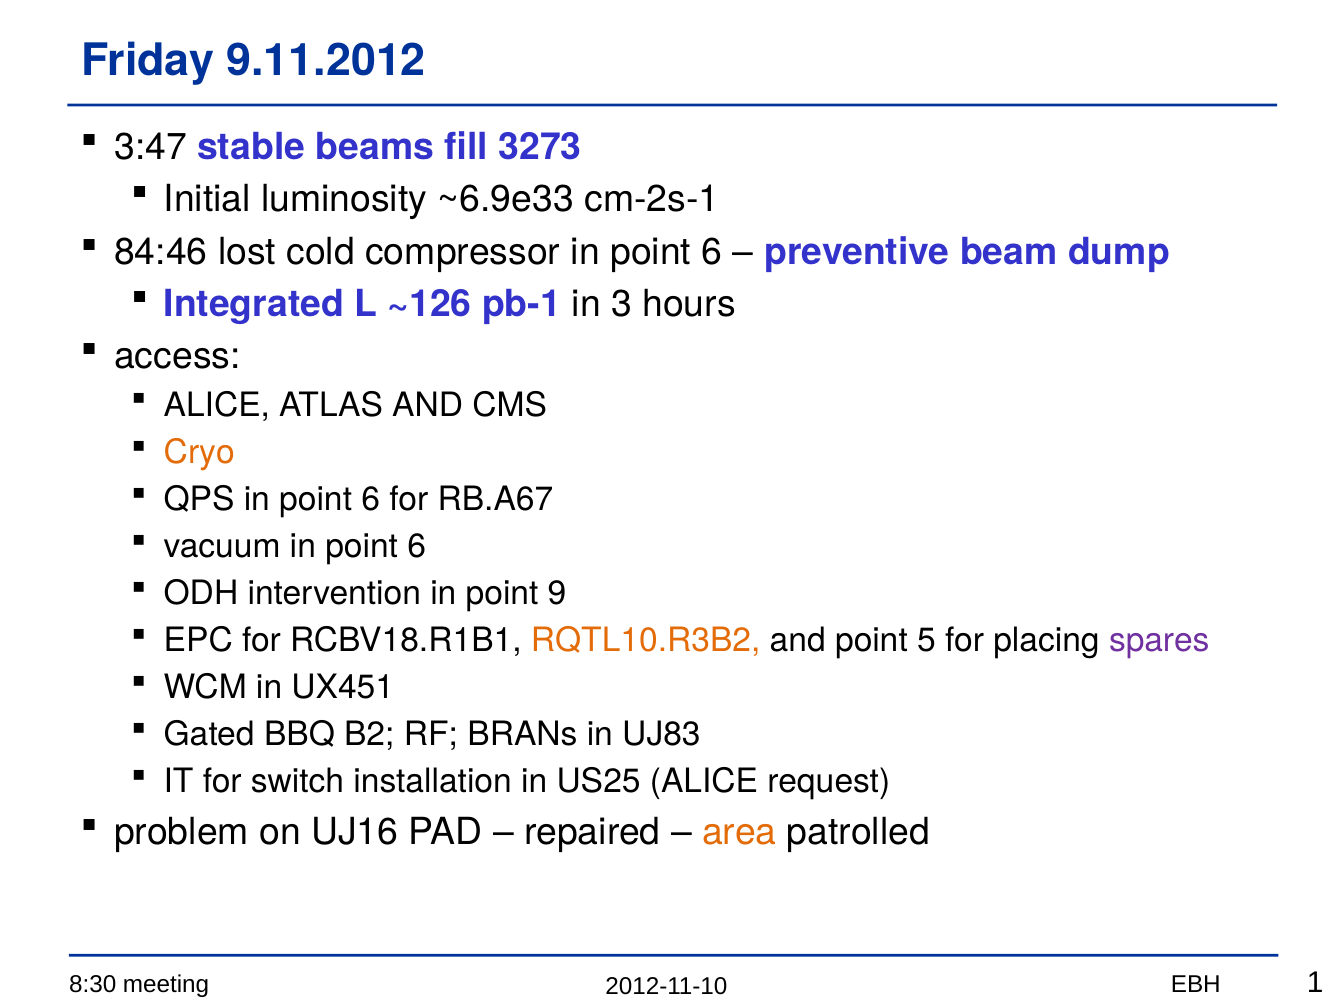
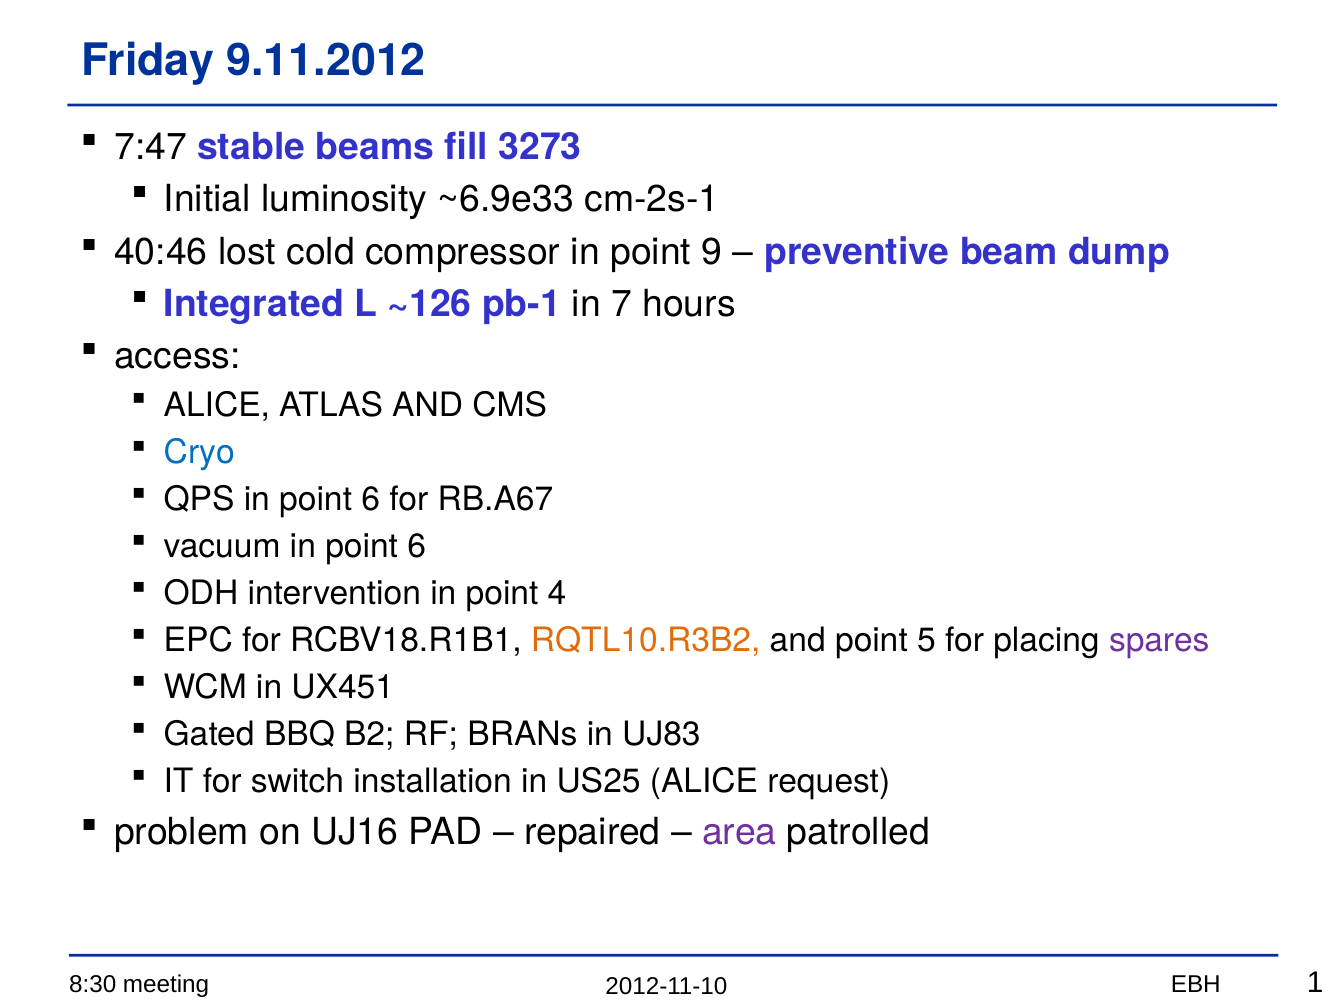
3:47: 3:47 -> 7:47 (151, 147)
84:46: 84:46 -> 40:46 (161, 252)
compressor in point 6: 6 -> 9 (712, 252)
3: 3 -> 7 (622, 304)
Cryo colour: orange -> blue (199, 452)
9: 9 -> 4 (557, 594)
area colour: orange -> purple (739, 832)
